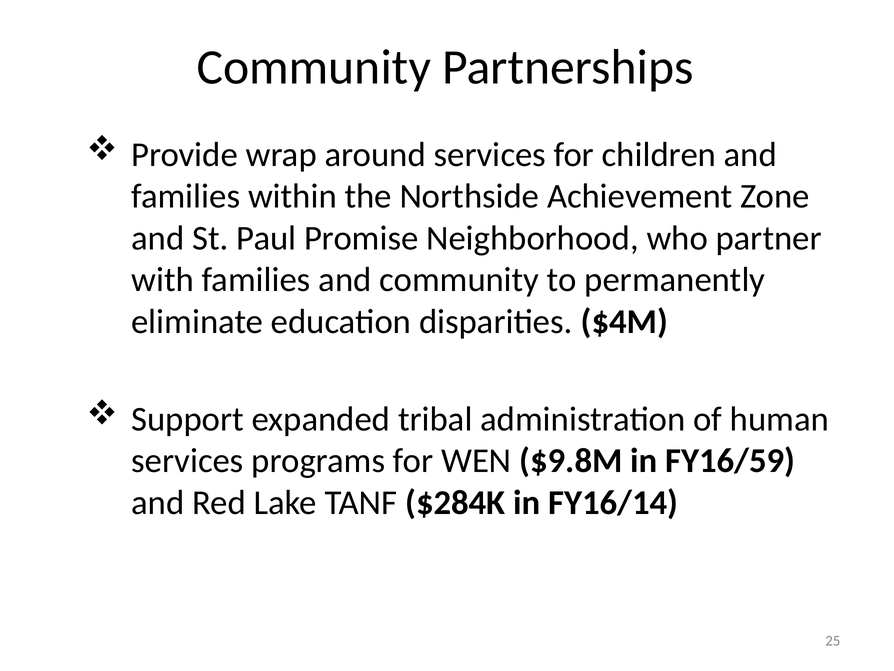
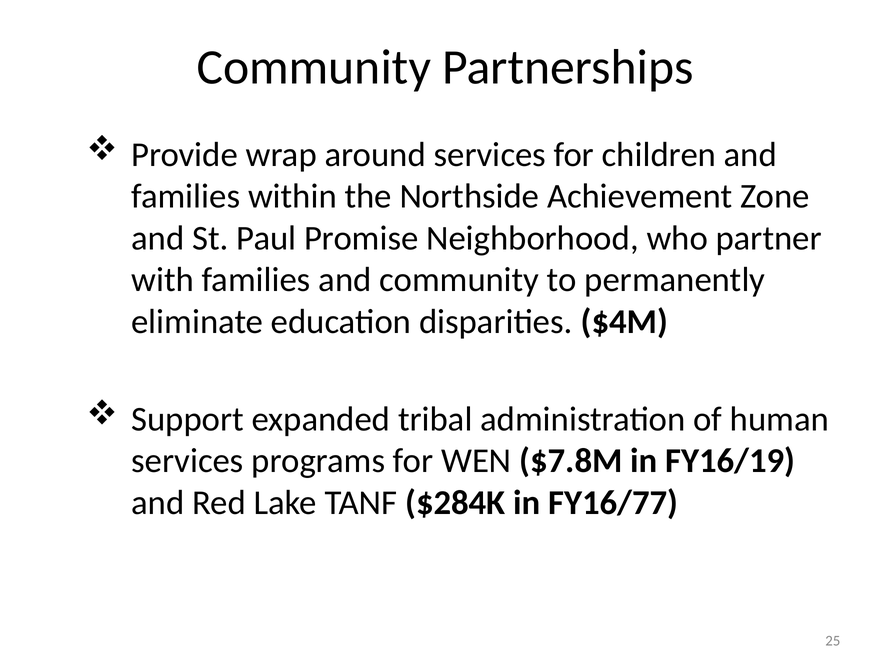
$9.8M: $9.8M -> $7.8M (571, 461)
FY16/59: FY16/59 -> FY16/19 (730, 461)
FY16/14: FY16/14 -> FY16/77 (613, 502)
